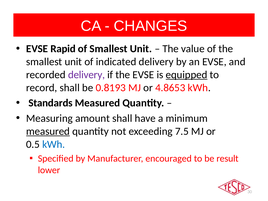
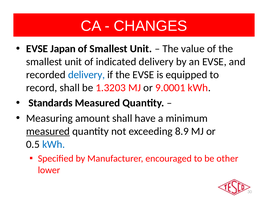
Rapid: Rapid -> Japan (63, 49)
delivery colour: purple -> blue (86, 75)
equipped underline: present -> none (187, 75)
0.8193: 0.8193 -> 1.3203 (111, 88)
4.8653: 4.8653 -> 9.0001 (170, 88)
7.5: 7.5 -> 8.9 (182, 131)
result: result -> other (227, 159)
